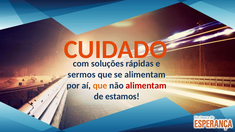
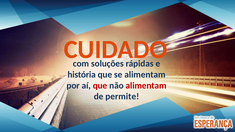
sermos: sermos -> história (82, 75)
que colour: orange -> red (100, 86)
estamos: estamos -> permite (122, 97)
